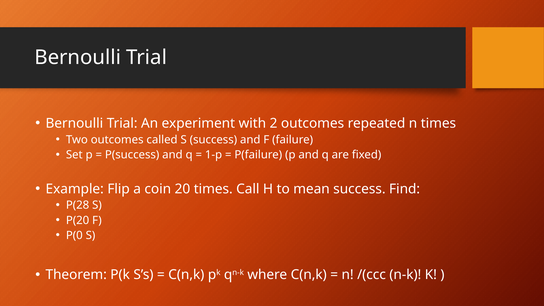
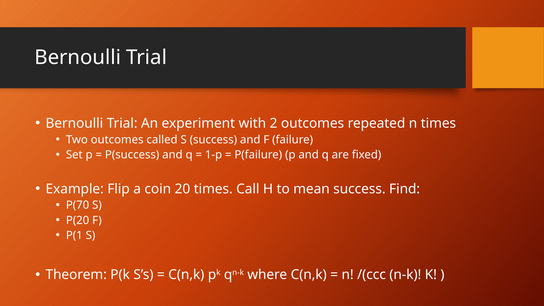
P(28: P(28 -> P(70 (78, 205)
P(0: P(0 -> P(1 (74, 235)
